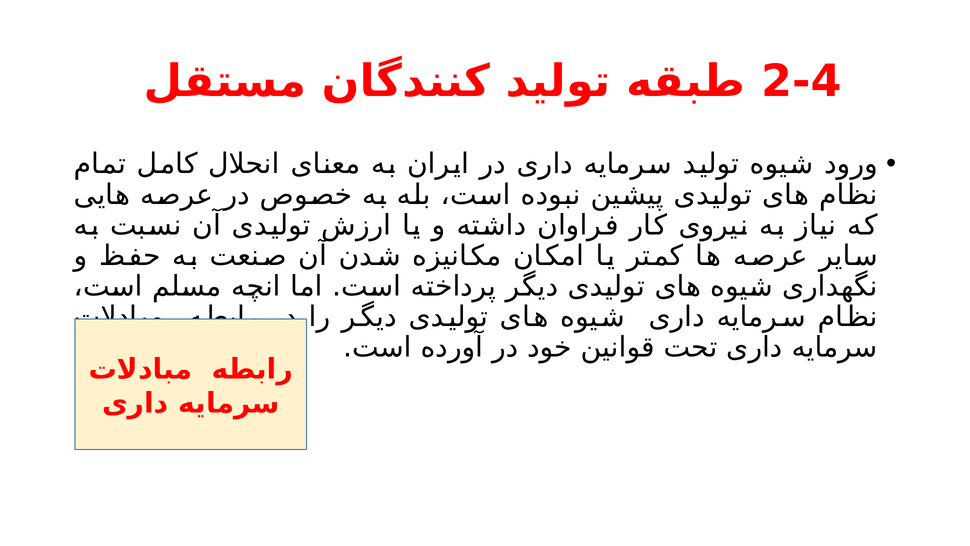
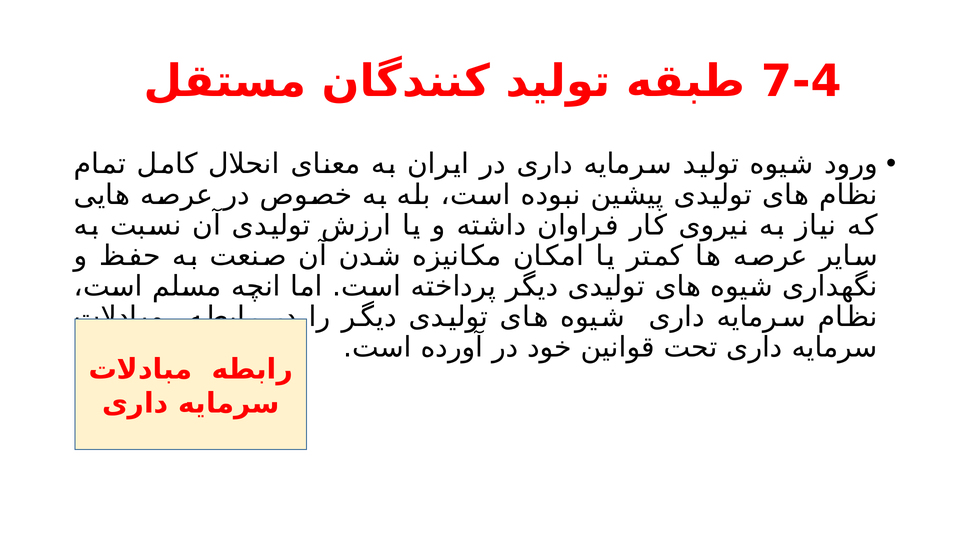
2-4: 2-4 -> 7-4 (801, 81)
